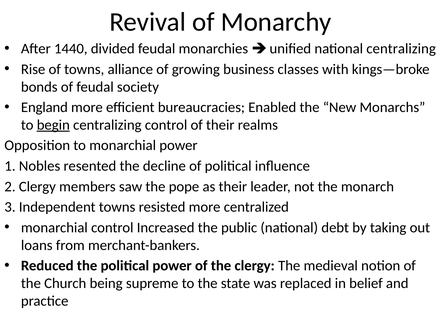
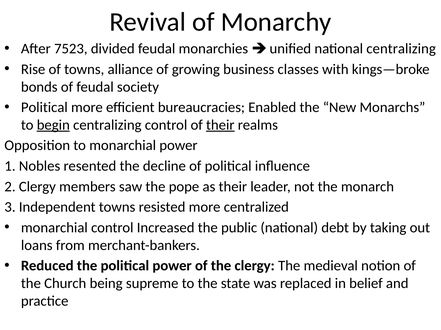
1440: 1440 -> 7523 (71, 49)
England: England -> Political (44, 108)
their underline: none -> present (220, 125)
